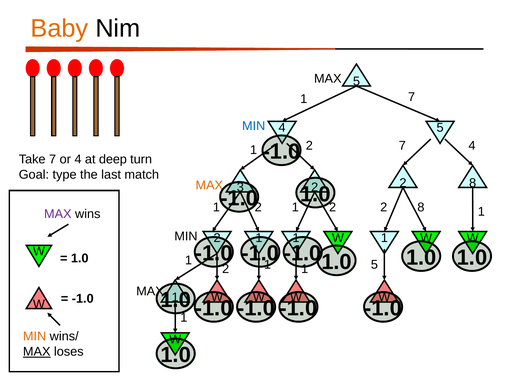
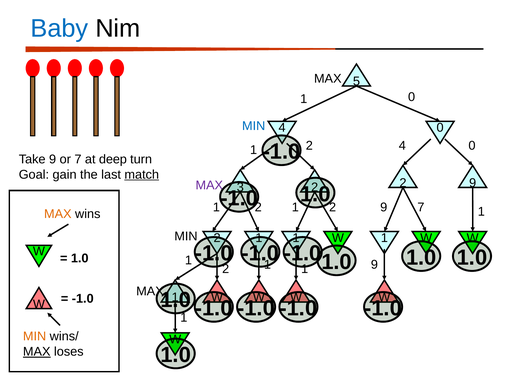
Baby colour: orange -> blue (59, 28)
7: 7 -> 0 (412, 97)
4 5: 5 -> 0 (440, 128)
2 4: 4 -> 0 (472, 146)
7: 7 -> 4 (402, 146)
Take 7: 7 -> 9 (53, 159)
or 4: 4 -> 7 (78, 159)
type: type -> gain (65, 175)
match underline: none -> present (142, 175)
MAX colour: orange -> purple (209, 185)
8: 8 -> 9 (473, 183)
2: 2 -> 9 (384, 207)
8: 8 -> 7 (421, 207)
MAX colour: purple -> orange (58, 214)
5: 5 -> 9 (374, 265)
